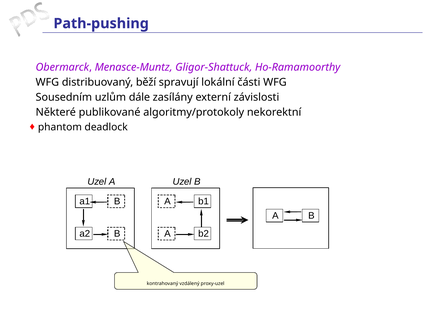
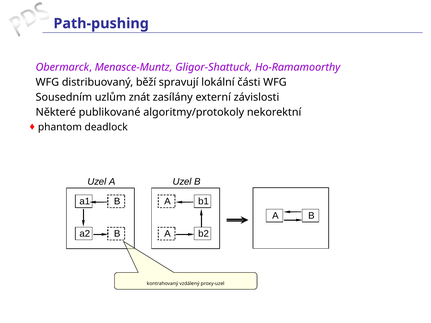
dále: dále -> znát (139, 97)
